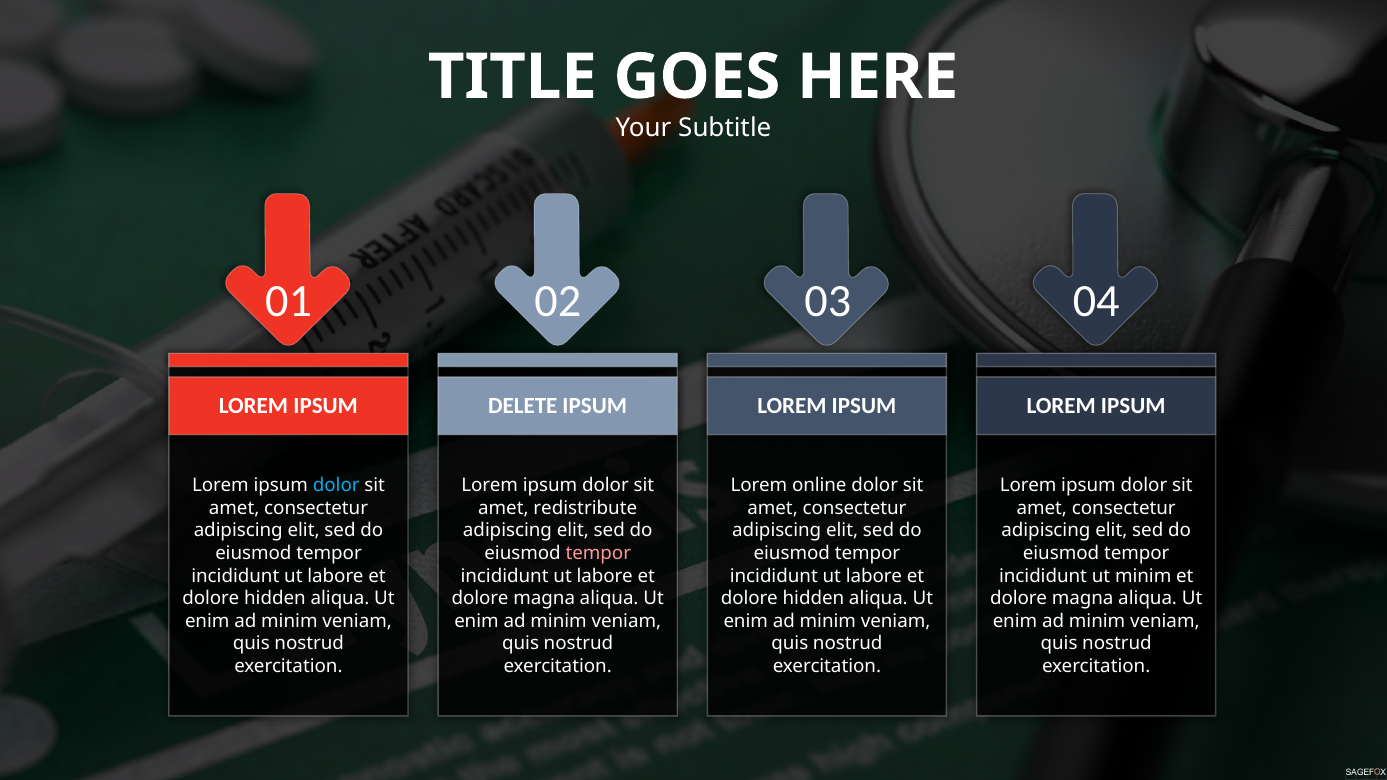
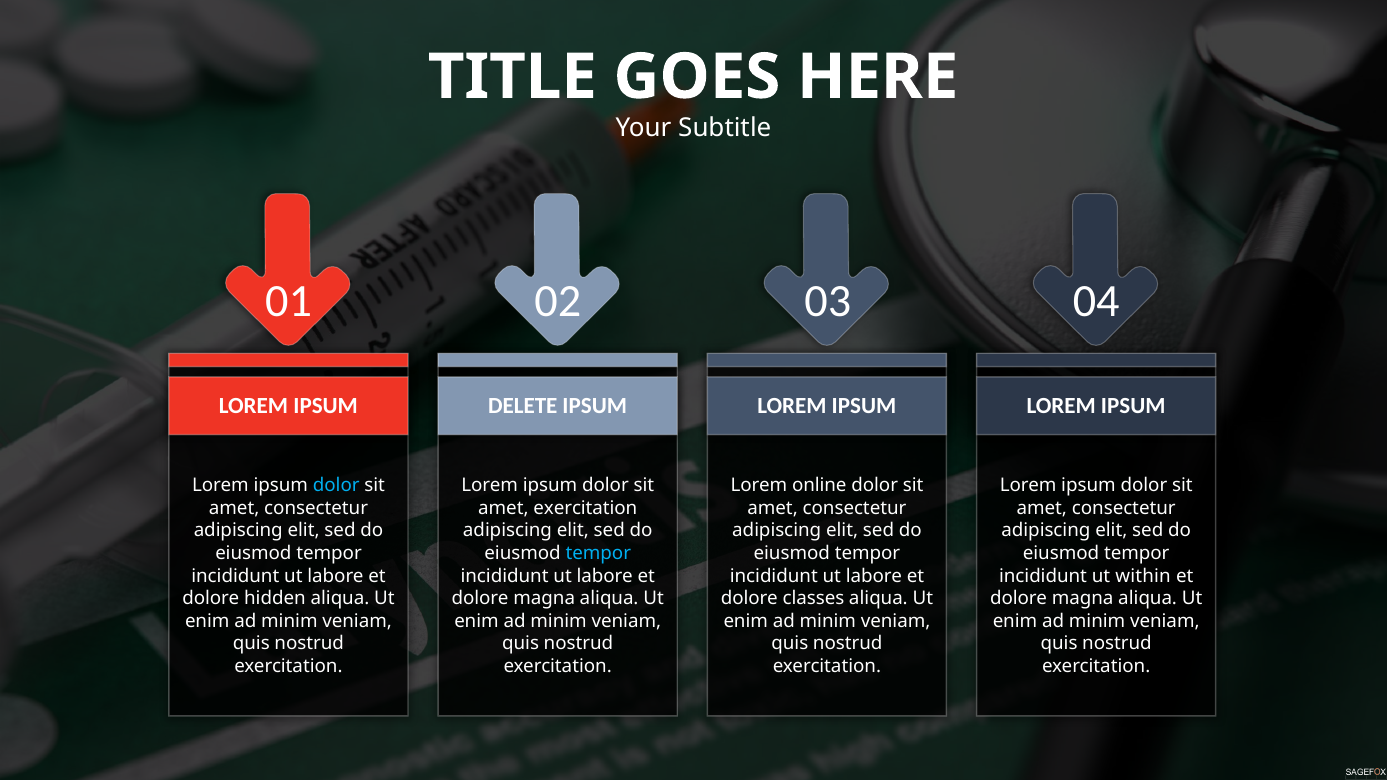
amet redistribute: redistribute -> exercitation (585, 508)
tempor colour: pink -> light blue (598, 553)
ut minim: minim -> within (1143, 576)
hidden: hidden -> classes (813, 599)
